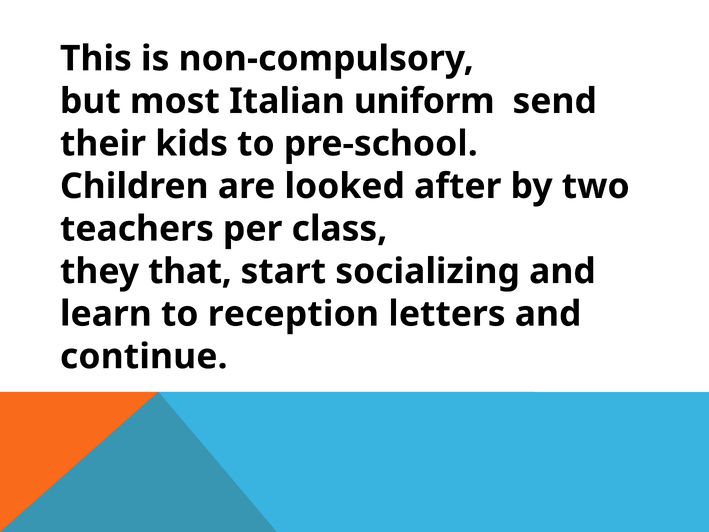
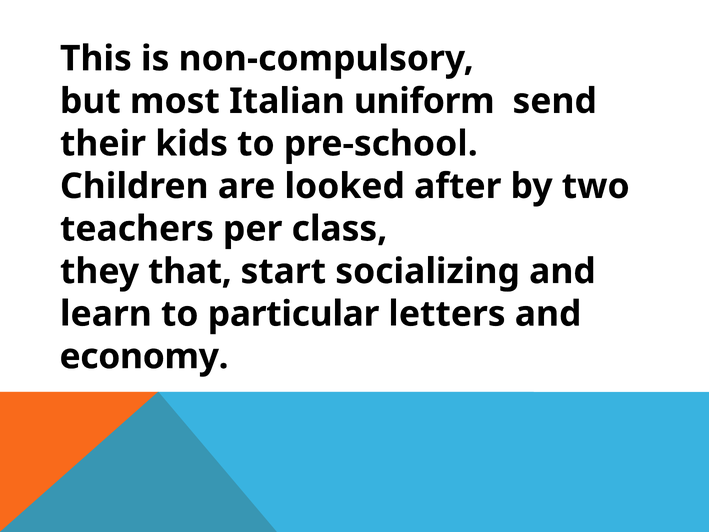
reception: reception -> particular (294, 314)
continue: continue -> economy (144, 356)
